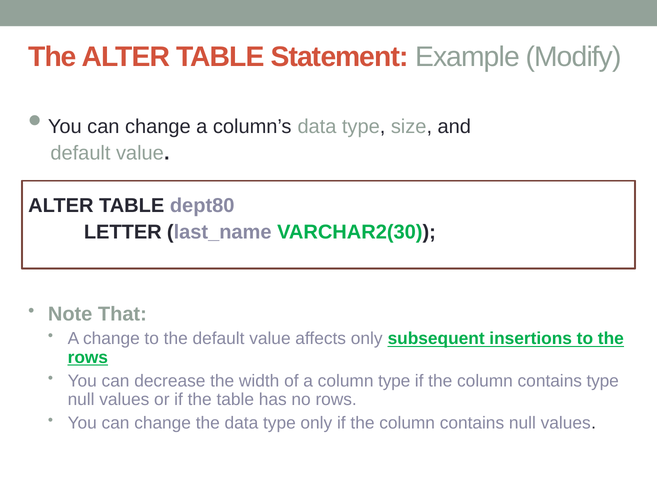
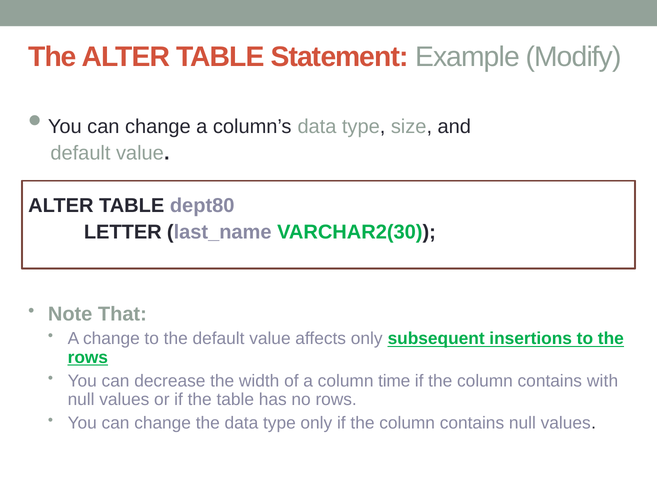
column type: type -> time (394, 381)
contains type: type -> with (603, 381)
